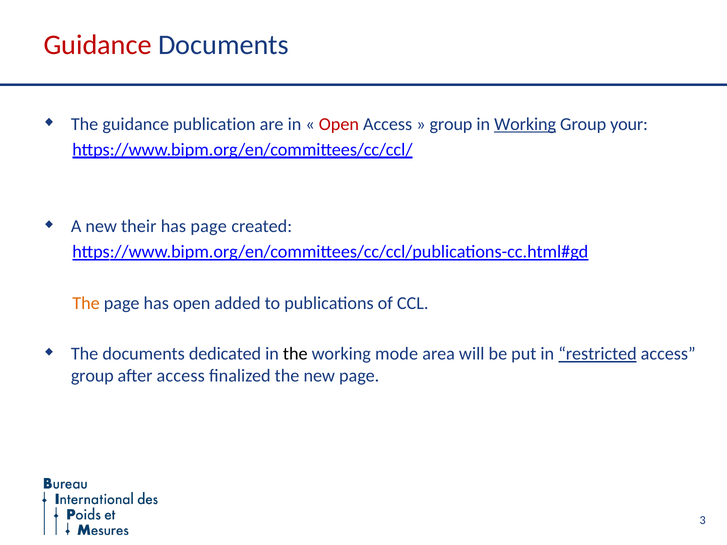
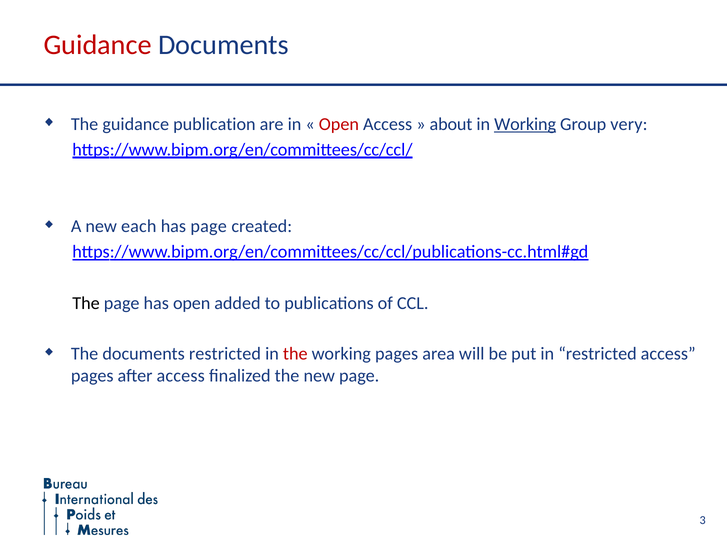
group: group -> about (451, 124)
your: your -> very (629, 124)
their: their -> each (139, 226)
The colour: orange -> black (86, 303)
documents dedicated: dedicated -> restricted (225, 354)
the colour: black -> red (295, 354)
working mode: mode -> pages (397, 354)
restricted underline: present -> none (598, 354)
group: group -> pages (92, 376)
